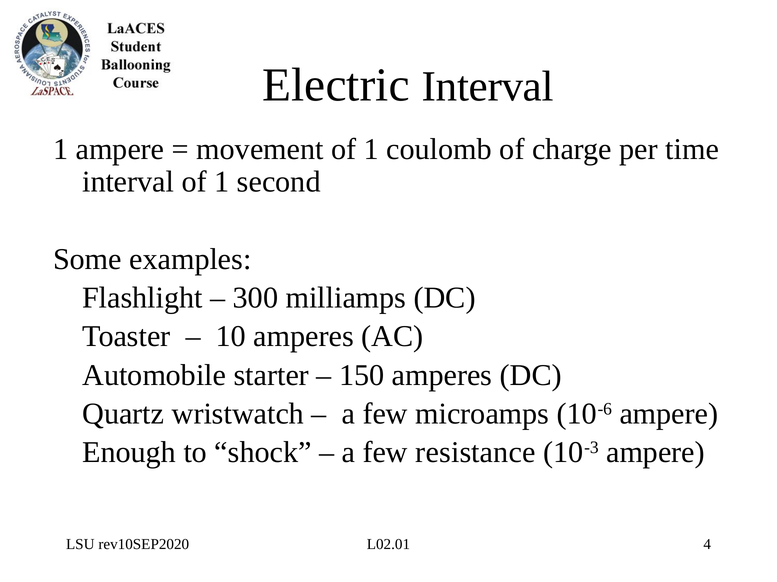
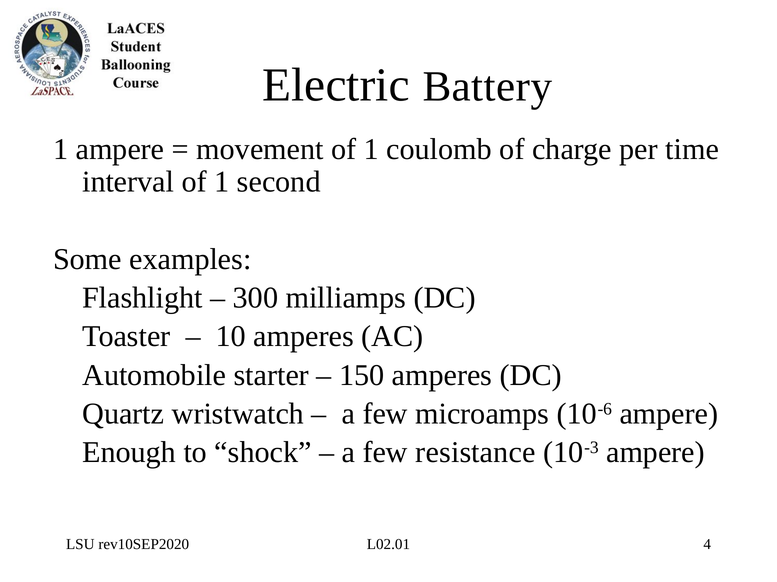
Electric Interval: Interval -> Battery (487, 87)
